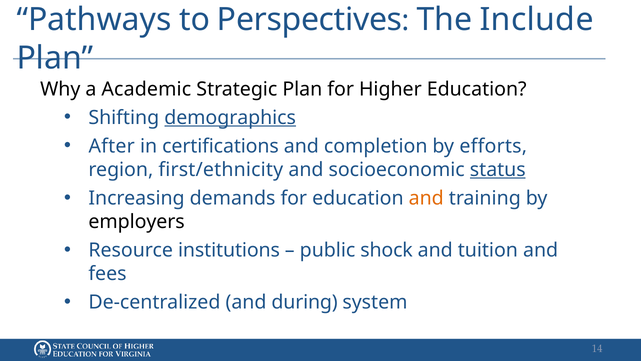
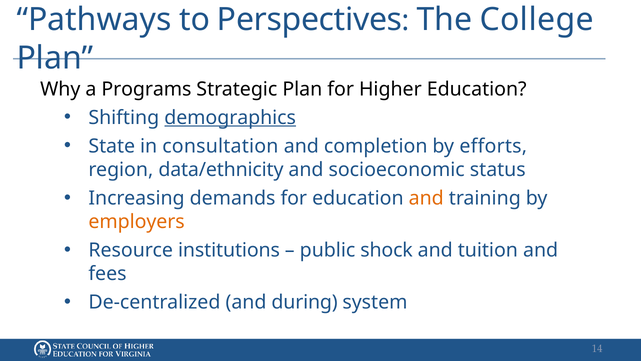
Include: Include -> College (537, 19)
Academic: Academic -> Programs (146, 89)
After: After -> State (112, 146)
certifications: certifications -> consultation (220, 146)
first/ethnicity: first/ethnicity -> data/ethnicity (221, 169)
status underline: present -> none (498, 169)
employers colour: black -> orange (137, 221)
